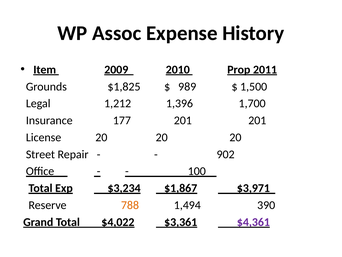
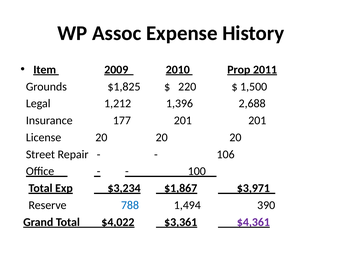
989: 989 -> 220 (187, 86)
1,700: 1,700 -> 2,688 (252, 103)
902: 902 -> 106 (226, 154)
788 colour: orange -> blue (130, 205)
